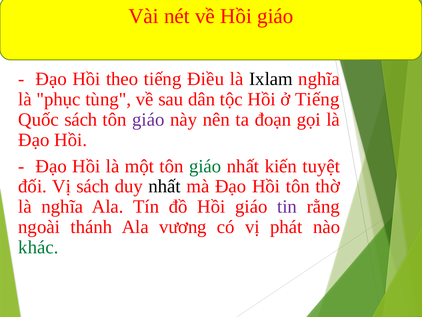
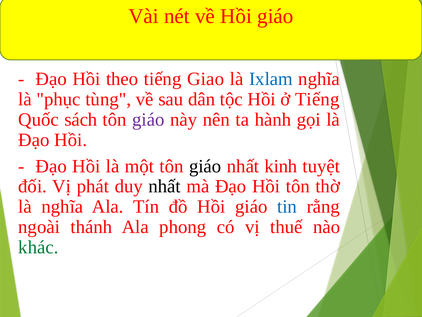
Điều: Điều -> Giao (206, 79)
Ixlam colour: black -> blue (271, 79)
đoạn: đoạn -> hành (273, 119)
giáo colour: green -> black (205, 166)
kiến: kiến -> kinh (281, 166)
Vị sách: sách -> phát (93, 186)
tin colour: purple -> blue (287, 206)
vương: vương -> phong (183, 227)
phát: phát -> thuế (286, 227)
